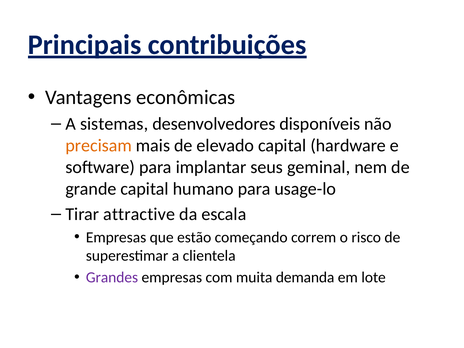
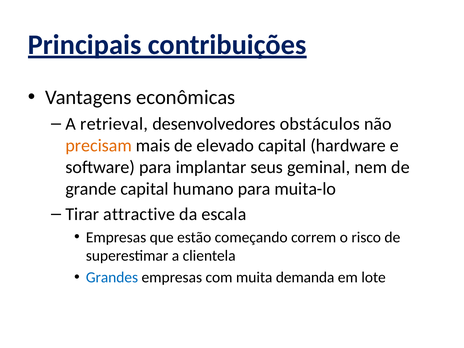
sistemas: sistemas -> retrieval (114, 124)
disponíveis: disponíveis -> obstáculos (320, 124)
usage-lo: usage-lo -> muita-lo (305, 189)
Grandes colour: purple -> blue (112, 277)
